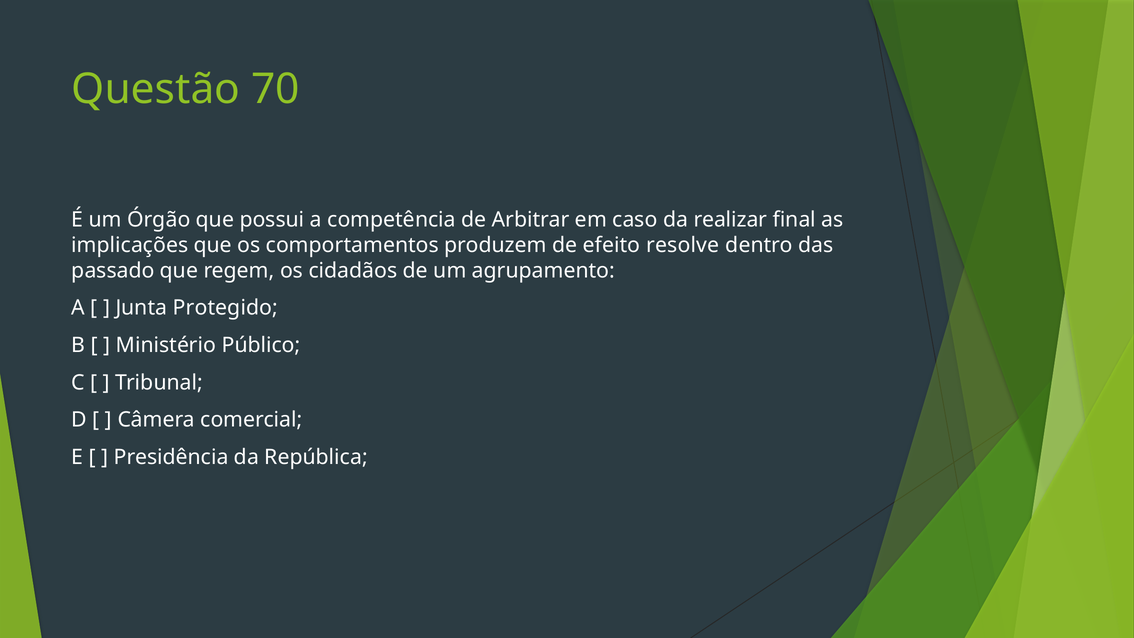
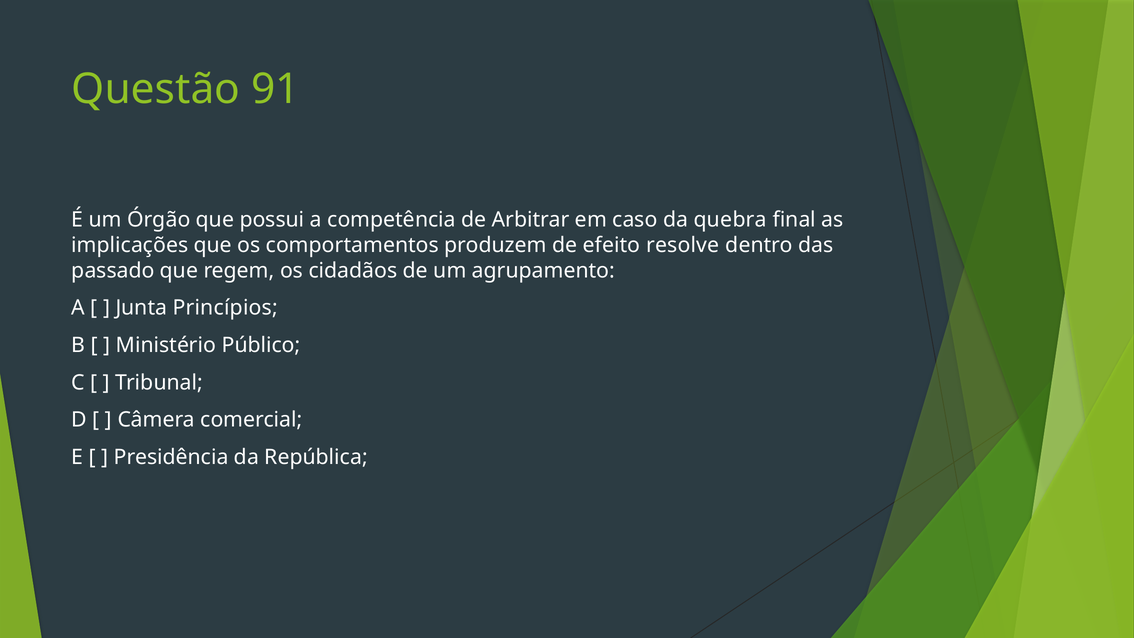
70: 70 -> 91 (275, 89)
realizar: realizar -> quebra (730, 219)
Protegido: Protegido -> Princípios (225, 308)
